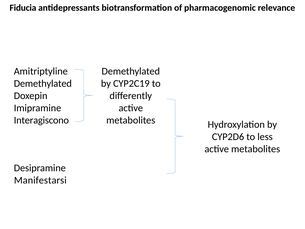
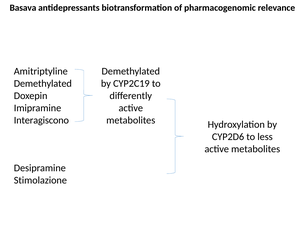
Fiducia: Fiducia -> Basava (23, 8)
Manifestarsi: Manifestarsi -> Stimolazione (40, 180)
